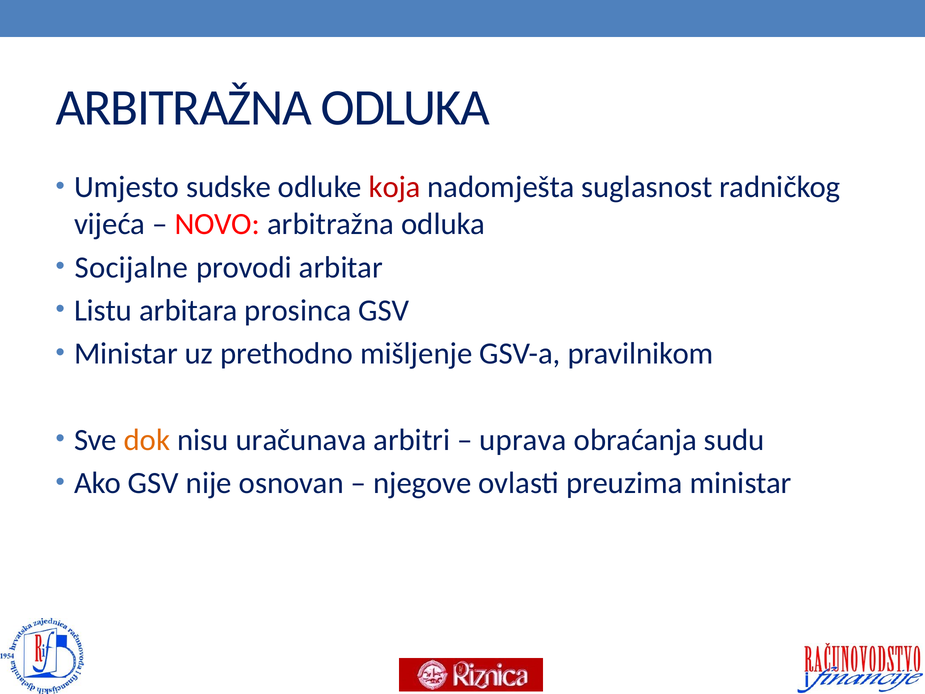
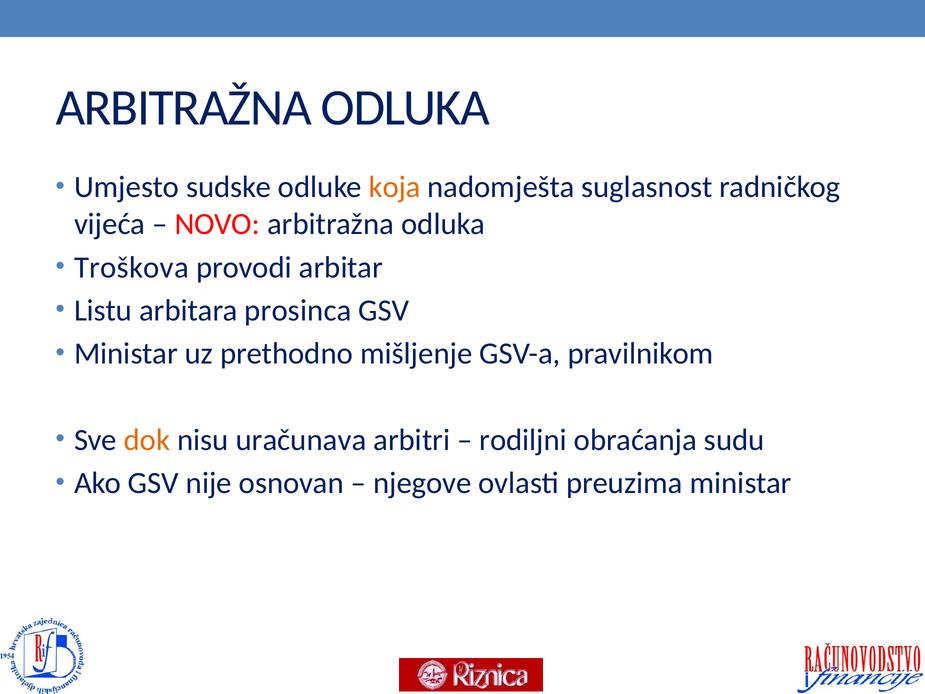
koja colour: red -> orange (395, 187)
Socijalne: Socijalne -> Troškova (131, 267)
uprava: uprava -> rodiljni (523, 440)
